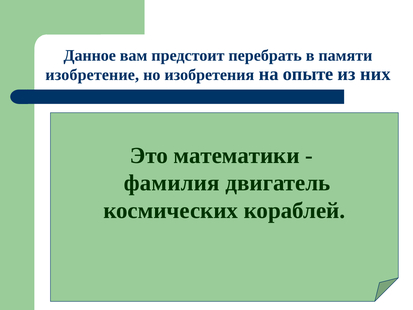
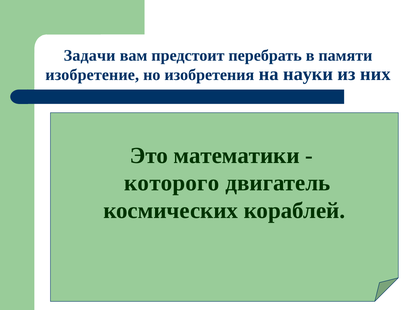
Данное: Данное -> Задачи (90, 55)
опыте: опыте -> науки (308, 74)
фамилия: фамилия -> которого (172, 183)
